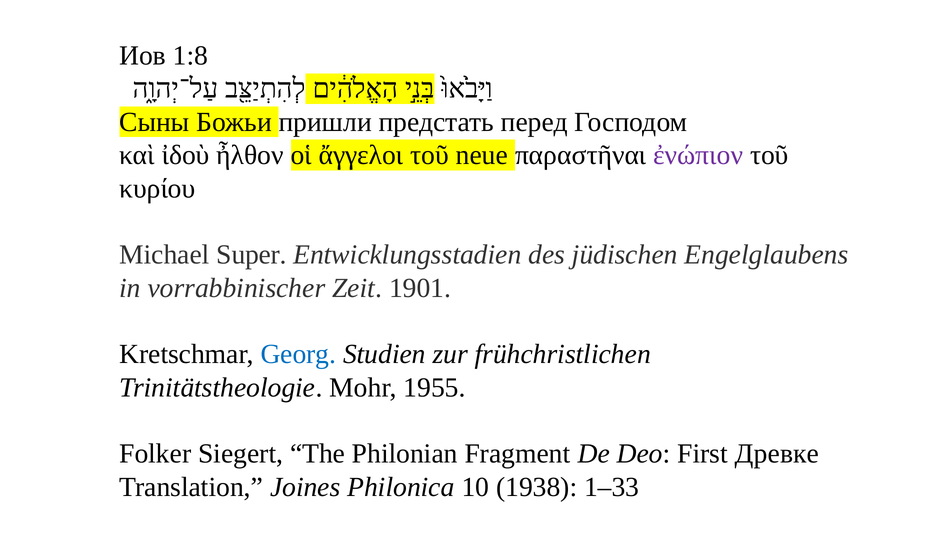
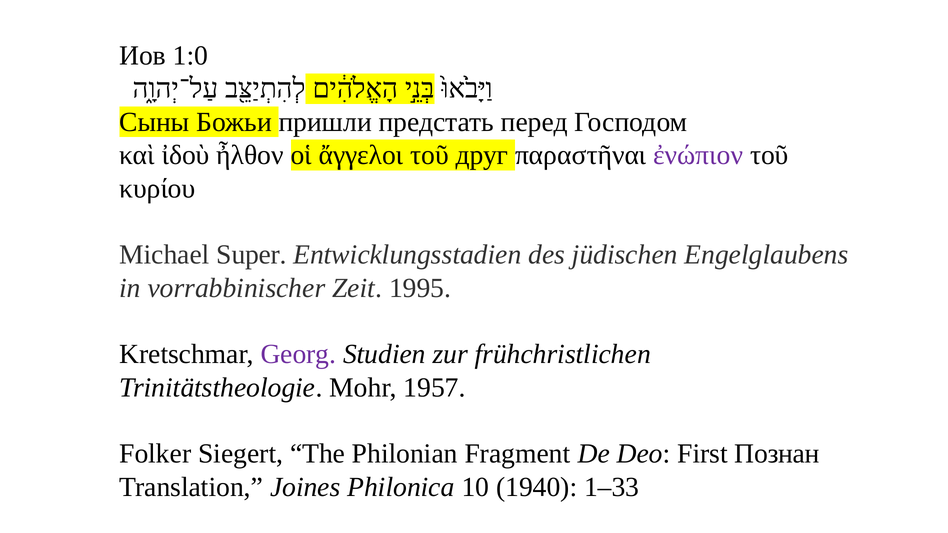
1:8: 1:8 -> 1:0 (191, 56)
neue: neue -> друг (482, 155)
1901: 1901 -> 1995 (420, 288)
Georg colour: blue -> purple (298, 354)
1955: 1955 -> 1957 (434, 388)
Древке: Древке -> Познан (777, 454)
1938: 1938 -> 1940 (537, 487)
